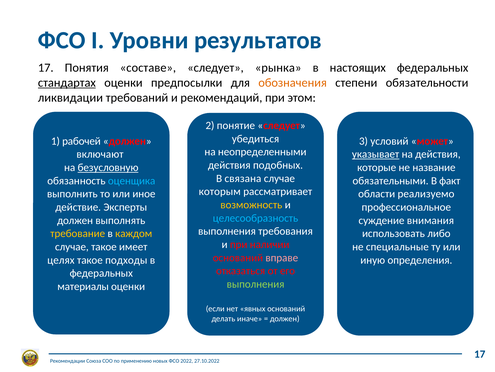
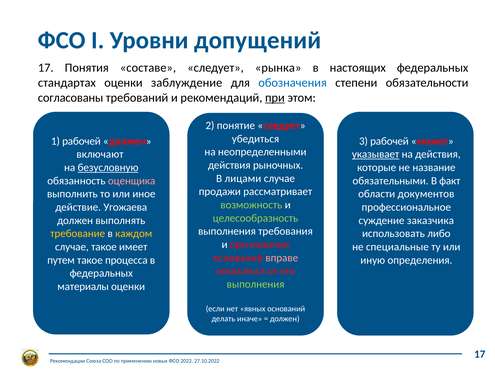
результатов: результатов -> допущений (258, 40)
стандартах underline: present -> none (67, 83)
предпосылки: предпосылки -> заблуждение (187, 83)
обозначения colour: orange -> blue (293, 83)
ликвидации: ликвидации -> согласованы (71, 97)
при underline: none -> present (275, 97)
3 условий: условий -> рабочей (389, 141)
подобных: подобных -> рыночных (278, 165)
связана: связана -> лицами (243, 178)
оценщика colour: light blue -> pink (132, 180)
которым: которым -> продажи (220, 191)
реализуемо: реализуемо -> документов (426, 194)
возможность colour: yellow -> light green (251, 204)
Эксперты: Эксперты -> Угожаева (125, 207)
целесообразность colour: light blue -> light green (255, 218)
внимания: внимания -> заказчика (430, 220)
целях: целях -> путем (61, 260)
подходы: подходы -> процесса (126, 260)
